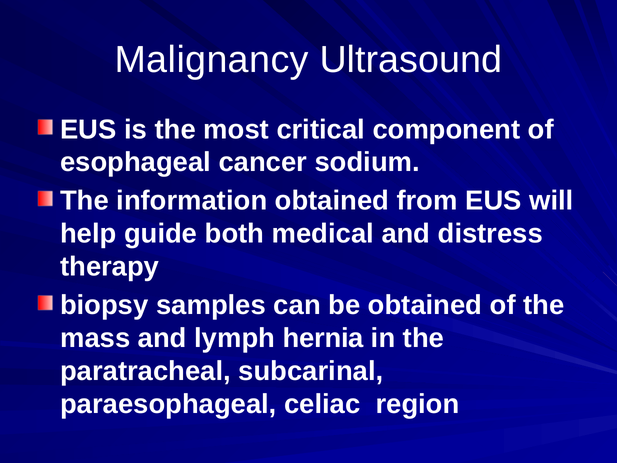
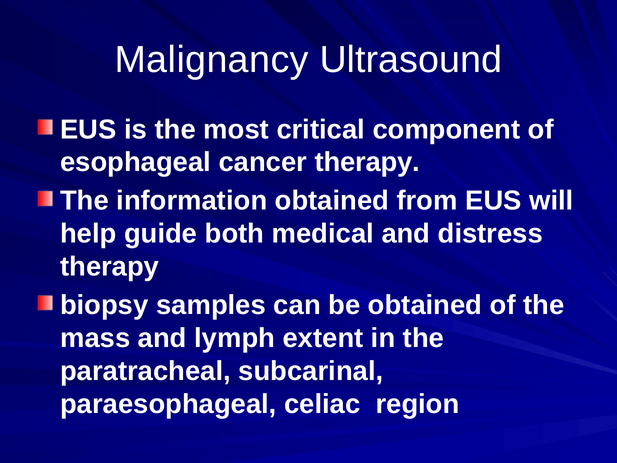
cancer sodium: sodium -> therapy (367, 162)
hernia: hernia -> extent (323, 338)
